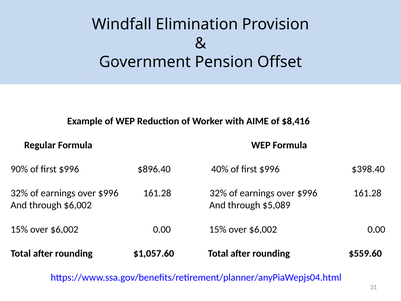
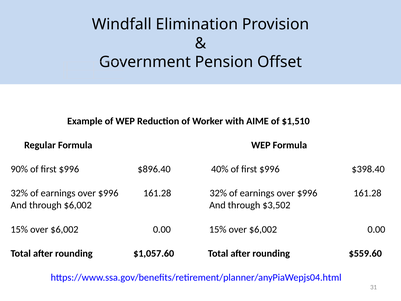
$8,416: $8,416 -> $1,510 (296, 121)
$5,089: $5,089 -> $3,502 (276, 205)
